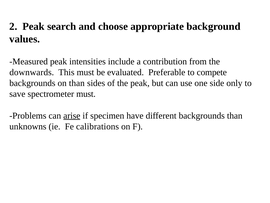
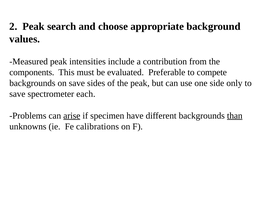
downwards: downwards -> components (32, 72)
on than: than -> save (77, 83)
spectrometer must: must -> each (86, 94)
than underline: none -> present (235, 115)
